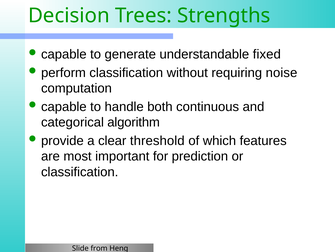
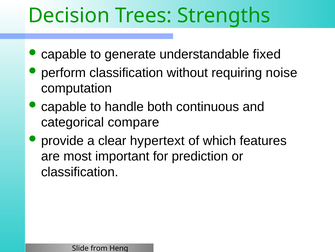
algorithm: algorithm -> compare (133, 122)
threshold: threshold -> hypertext (157, 140)
